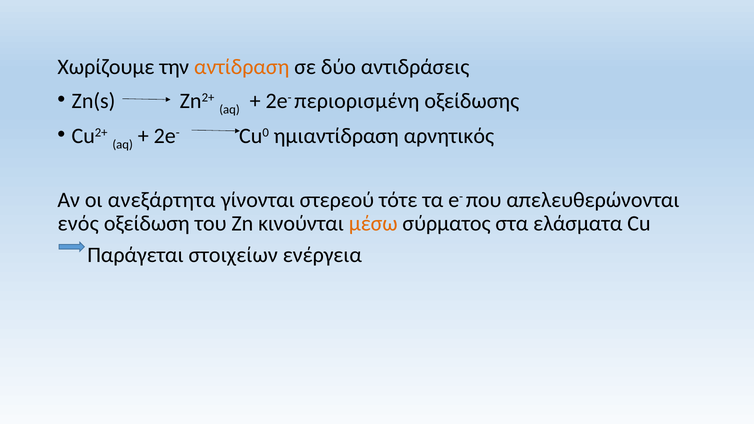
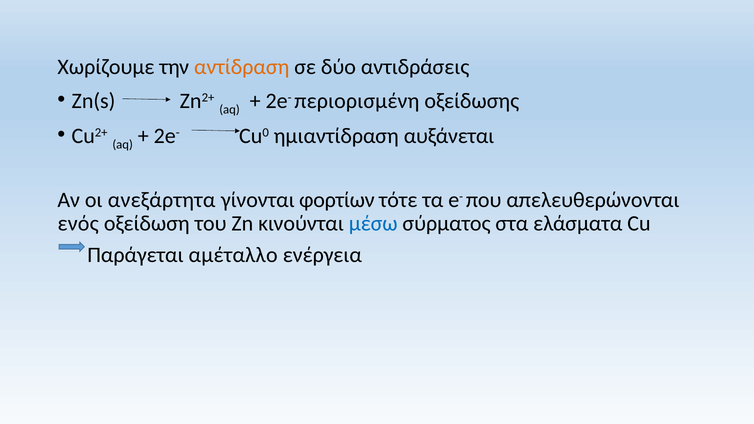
αρνητικός: αρνητικός -> αυξάνεται (449, 136)
στερεού: στερεού -> φορτίων (337, 200)
μέσω colour: orange -> blue (373, 224)
στοιχείων: στοιχείων -> αμέταλλο (233, 255)
